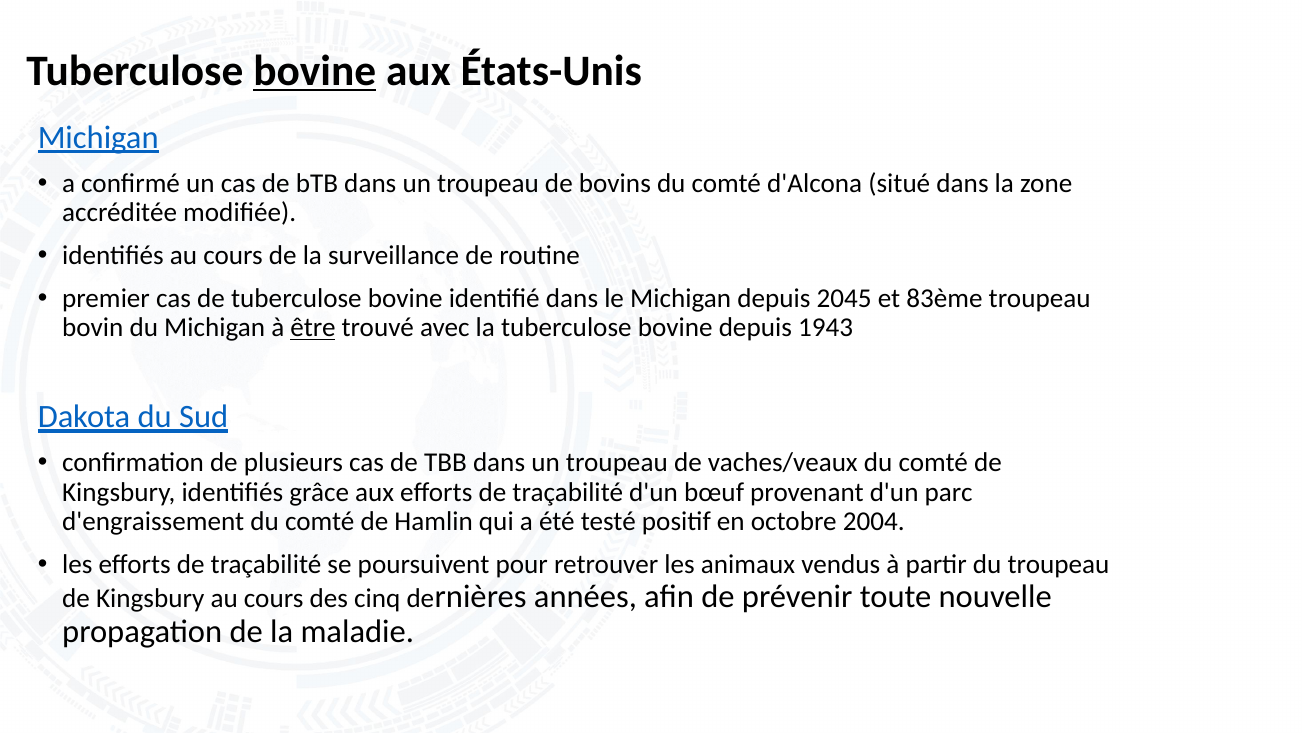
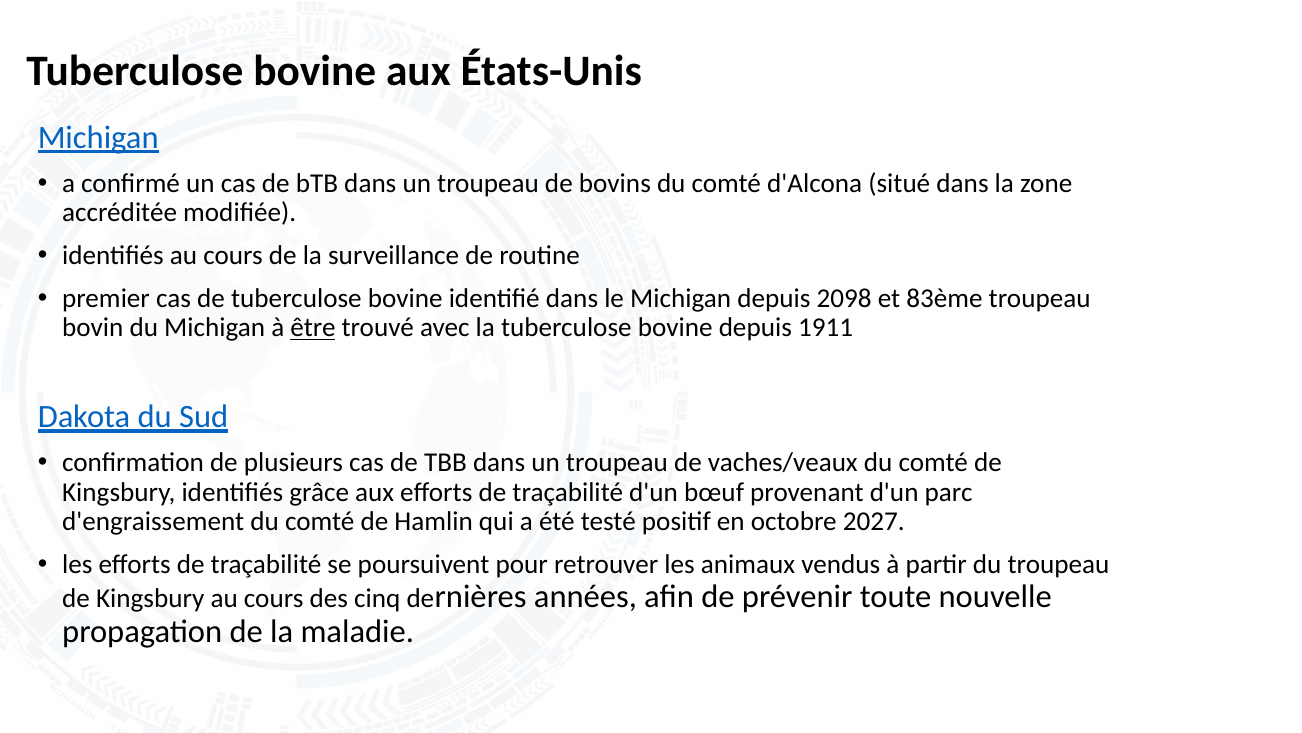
bovine underline: present -> none (315, 71)
2045: 2045 -> 2098 (844, 298)
1943: 1943 -> 1911 (826, 327)
2004: 2004 -> 2027 (874, 521)
